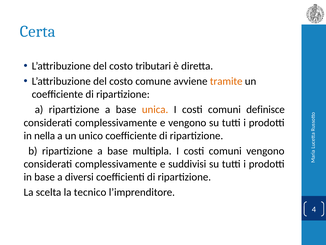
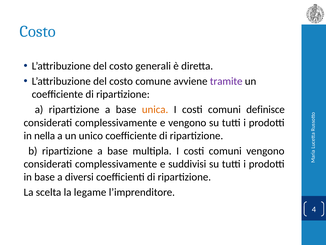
Certa: Certa -> Costo (38, 31)
tributari: tributari -> generali (153, 66)
tramite colour: orange -> purple (226, 81)
tecnico: tecnico -> legame (90, 192)
